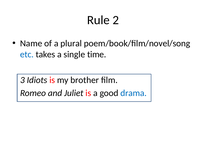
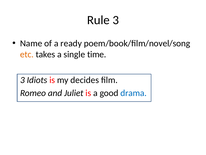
Rule 2: 2 -> 3 (116, 20)
plural: plural -> ready (71, 43)
etc colour: blue -> orange (27, 54)
brother: brother -> decides (85, 80)
